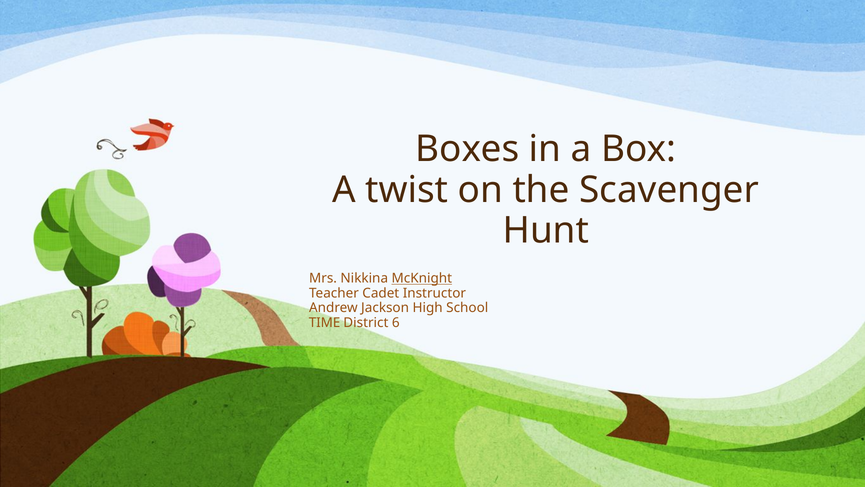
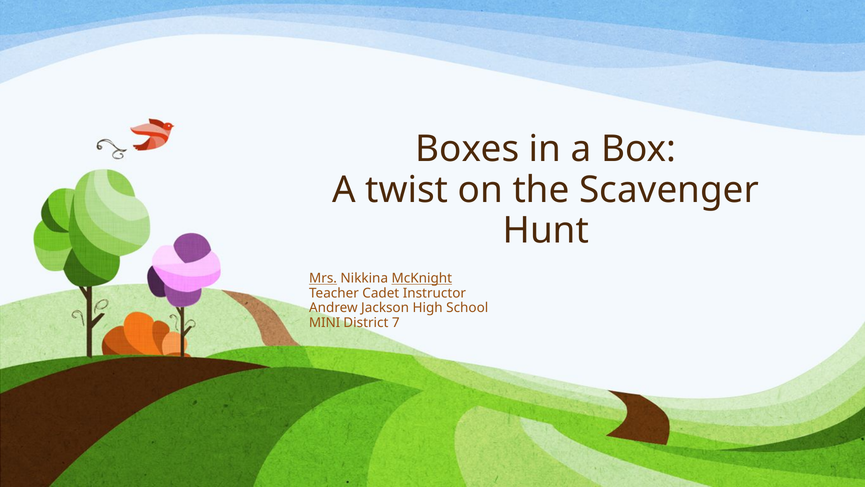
Mrs underline: none -> present (323, 278)
TIME: TIME -> MINI (325, 323)
6: 6 -> 7 (396, 323)
